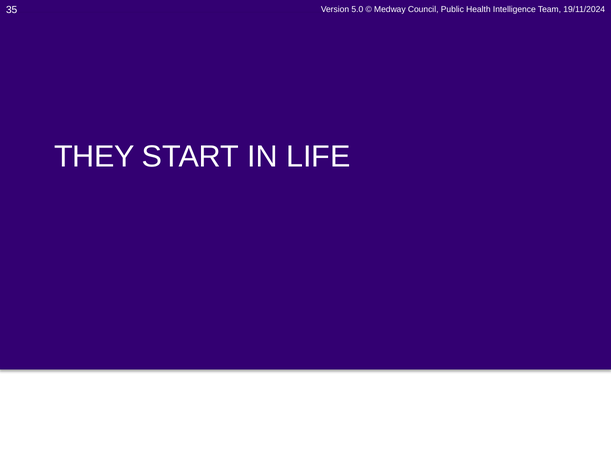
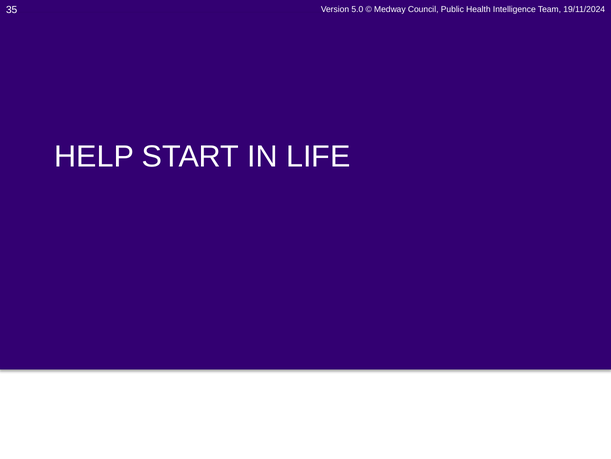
THEY: THEY -> HELP (94, 156)
